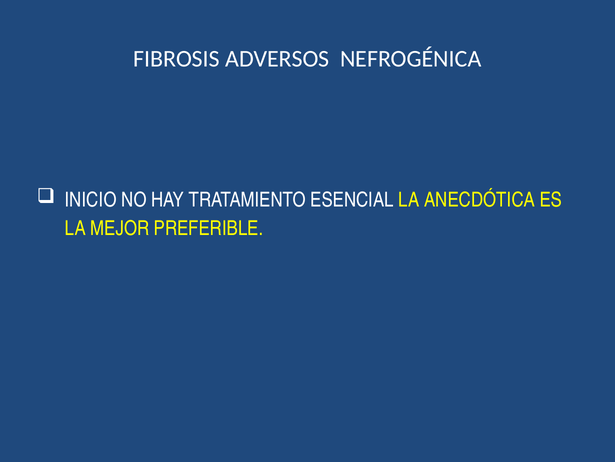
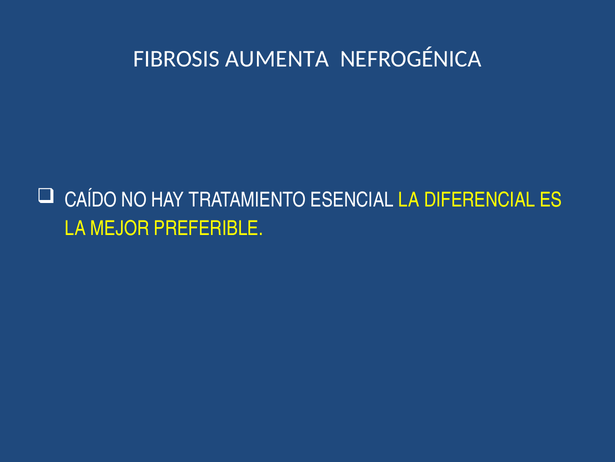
ADVERSOS: ADVERSOS -> AUMENTA (277, 59)
INICIO: INICIO -> CAÍDO (91, 200)
ANECDÓTICA: ANECDÓTICA -> DIFERENCIAL (480, 200)
